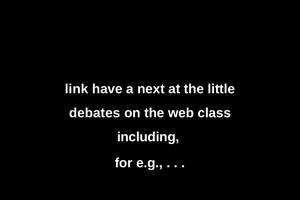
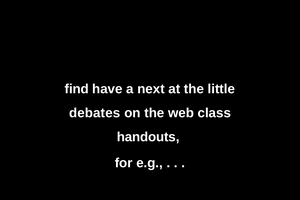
link: link -> find (77, 89)
including: including -> handouts (148, 137)
